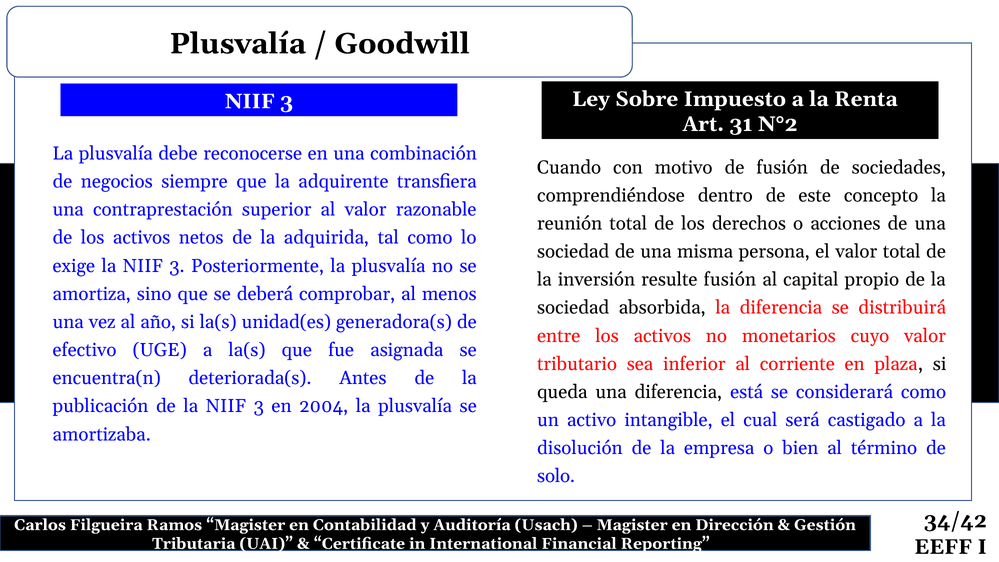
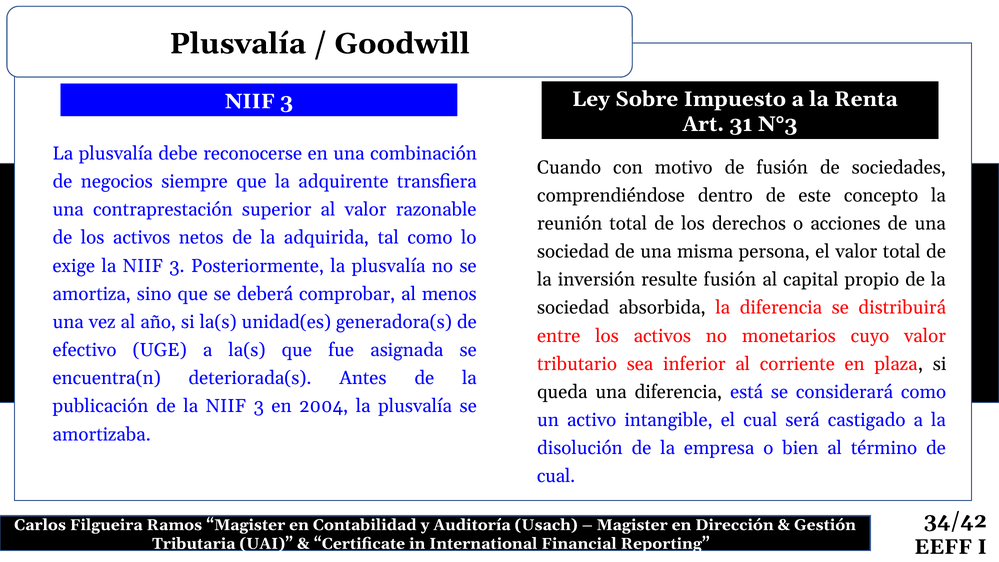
N°2: N°2 -> N°3 (778, 124)
solo: solo -> cual (556, 476)
